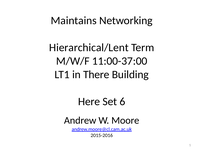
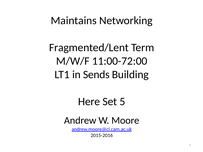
Hierarchical/Lent: Hierarchical/Lent -> Fragmented/Lent (89, 48)
11:00-37:00: 11:00-37:00 -> 11:00-72:00 (120, 61)
There: There -> Sends (96, 75)
6: 6 -> 5 (122, 102)
